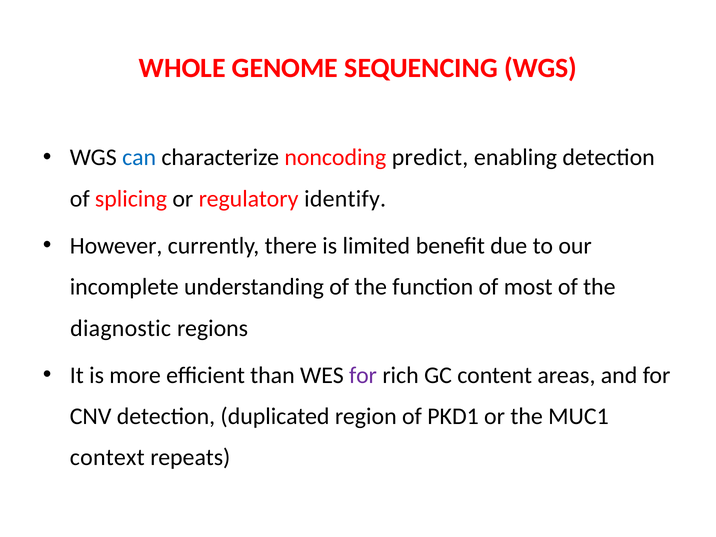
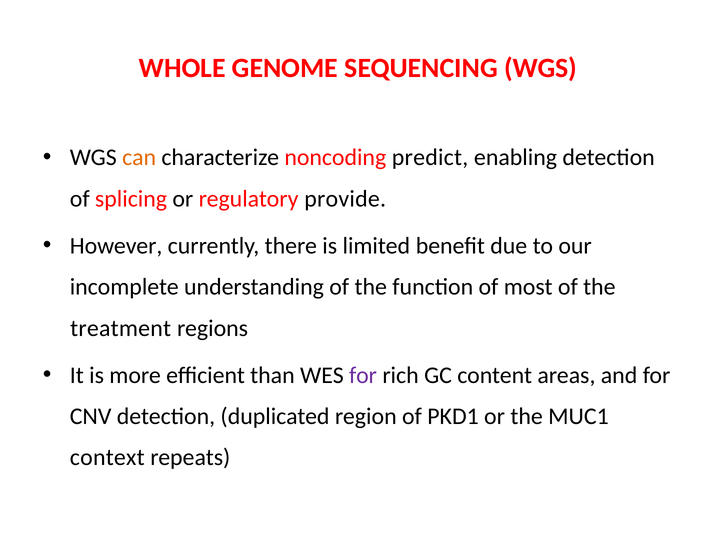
can colour: blue -> orange (139, 157)
identify: identify -> provide (345, 199)
diagnostic: diagnostic -> treatment (121, 328)
